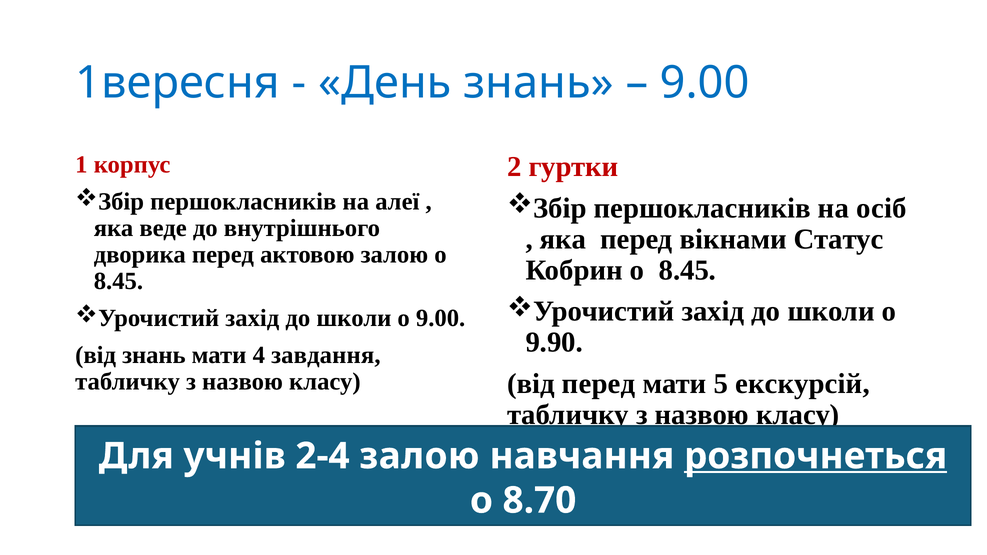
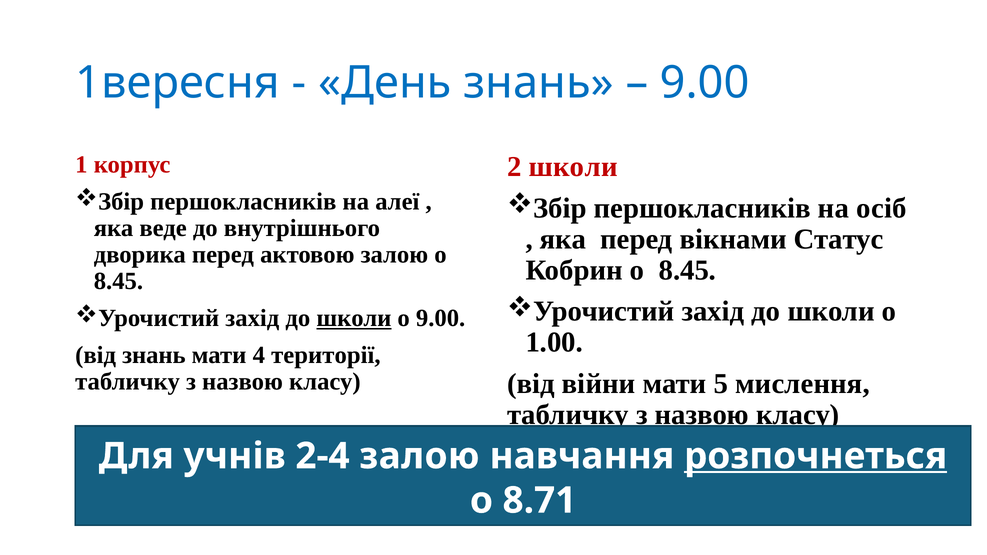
2 гуртки: гуртки -> школи (573, 167)
школи underline: none -> present (354, 318)
9.90: 9.90 -> 1.00 (554, 343)
завдання: завдання -> території (326, 355)
від перед: перед -> війни (599, 384)
екскурсій: екскурсій -> мислення (802, 384)
8.70: 8.70 -> 8.71 (539, 501)
